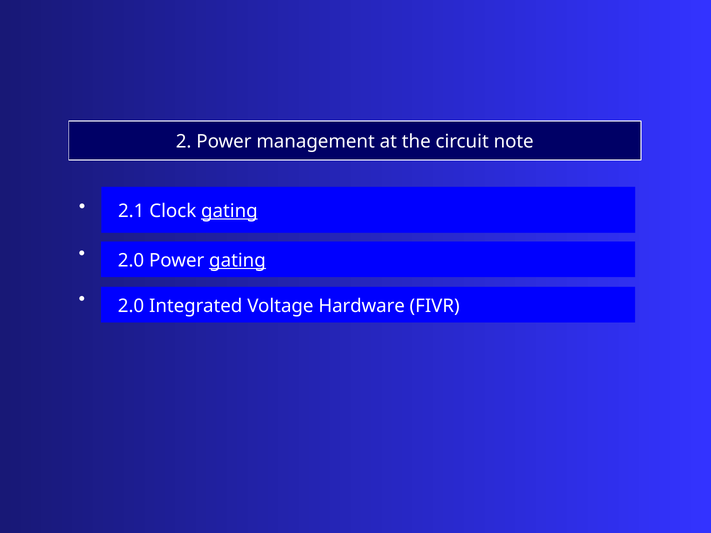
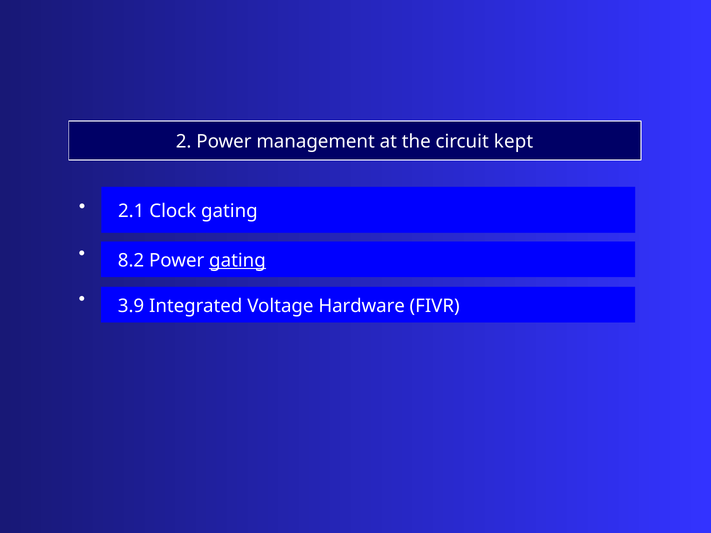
note: note -> kept (514, 142)
gating underline: present -> none (229, 211)
2.0: 2.0 -> 8.2 (131, 261)
2.0: 2.0 -> 3.9 (131, 306)
